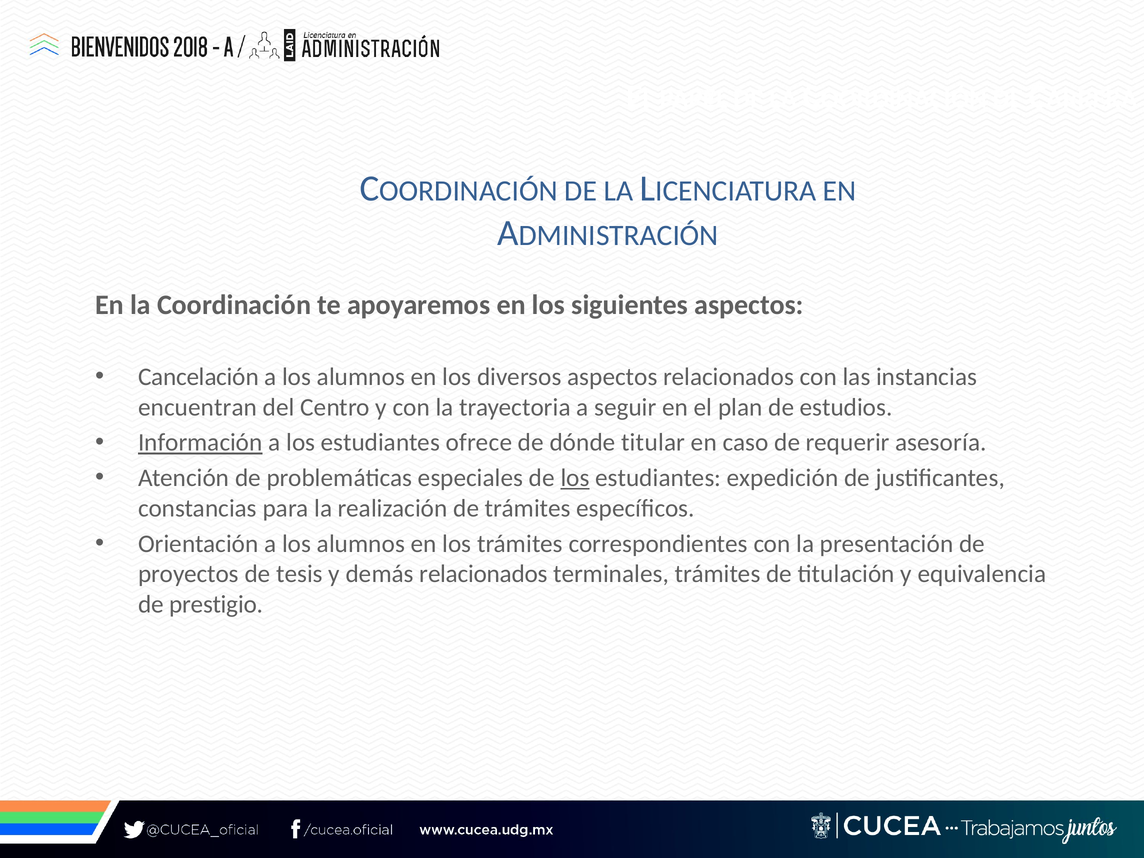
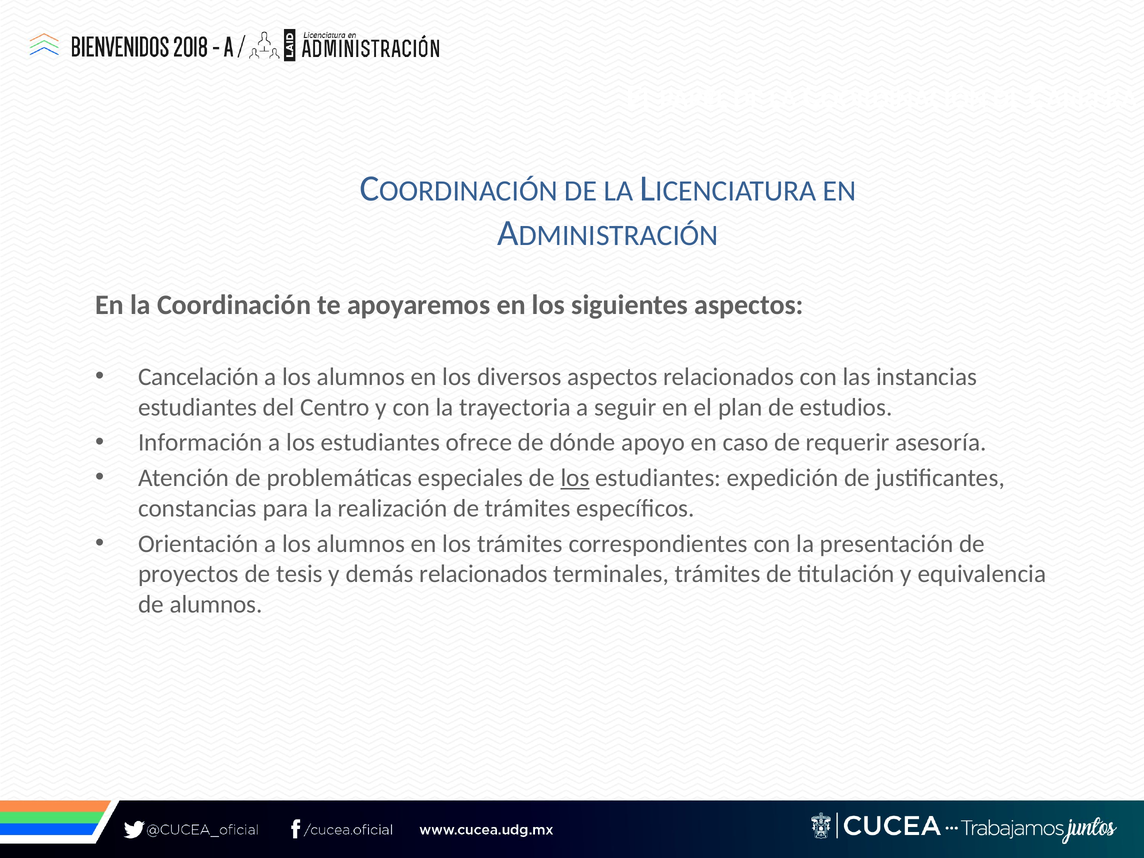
encuentran: encuentran -> estudiantes (198, 407)
Información underline: present -> none (200, 443)
titular: titular -> apoyo (653, 443)
de prestigio: prestigio -> alumnos (216, 604)
